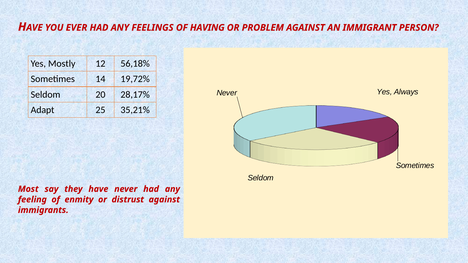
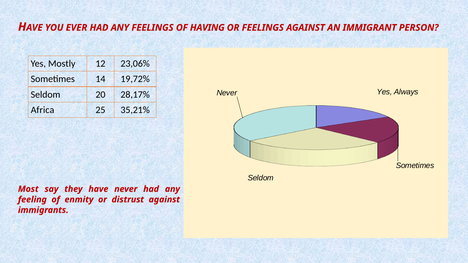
OR PROBLEM: PROBLEM -> FEELINGS (263, 28)
56,18%: 56,18% -> 23,06% (135, 64)
Adapt: Adapt -> Africa (43, 110)
